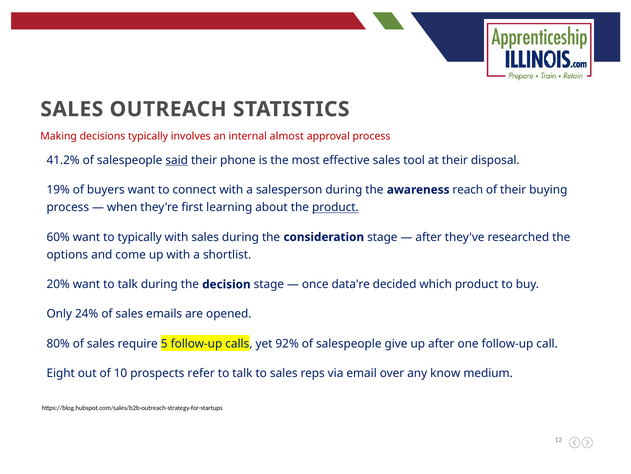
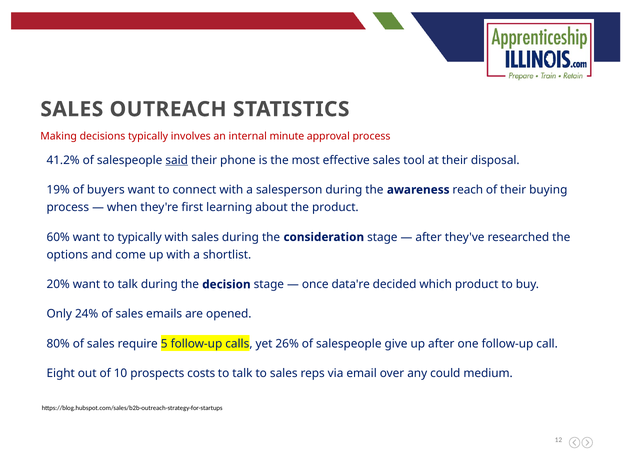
almost: almost -> minute (287, 136)
product underline: present -> none (335, 207)
92%: 92% -> 26% (287, 343)
refer: refer -> costs (201, 373)
know: know -> could (445, 373)
